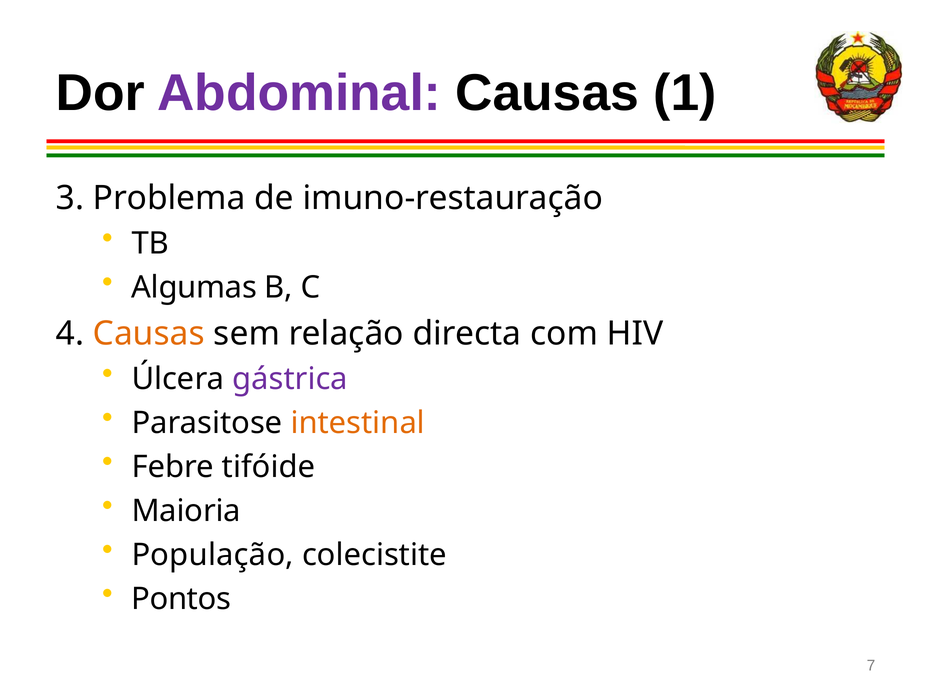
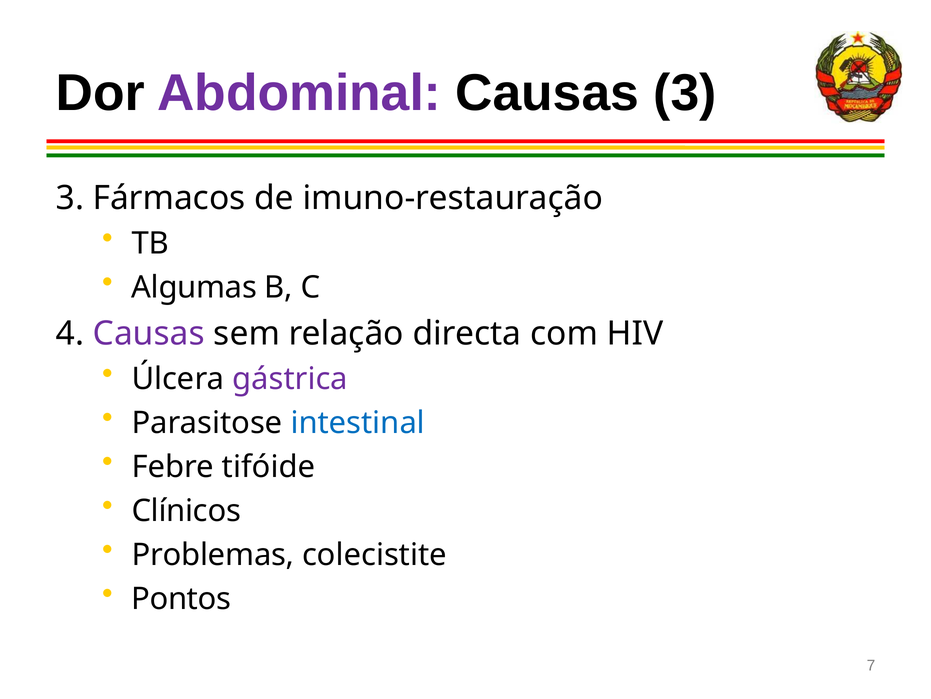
Causas 1: 1 -> 3 (685, 93)
Problema: Problema -> Fármacos (169, 198)
Causas colour: orange -> purple (149, 333)
intestinal colour: orange -> blue (358, 423)
Maioria: Maioria -> Clínicos (186, 510)
População: População -> Problemas (213, 554)
